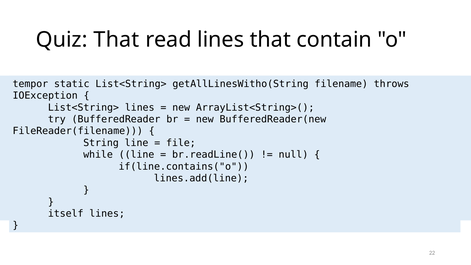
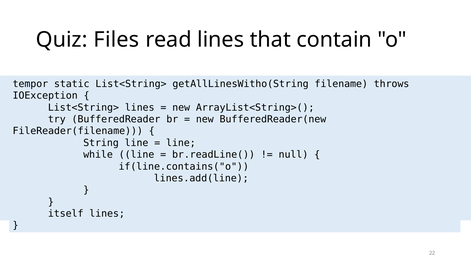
Quiz That: That -> Files (116, 40)
file: file -> line (181, 143)
